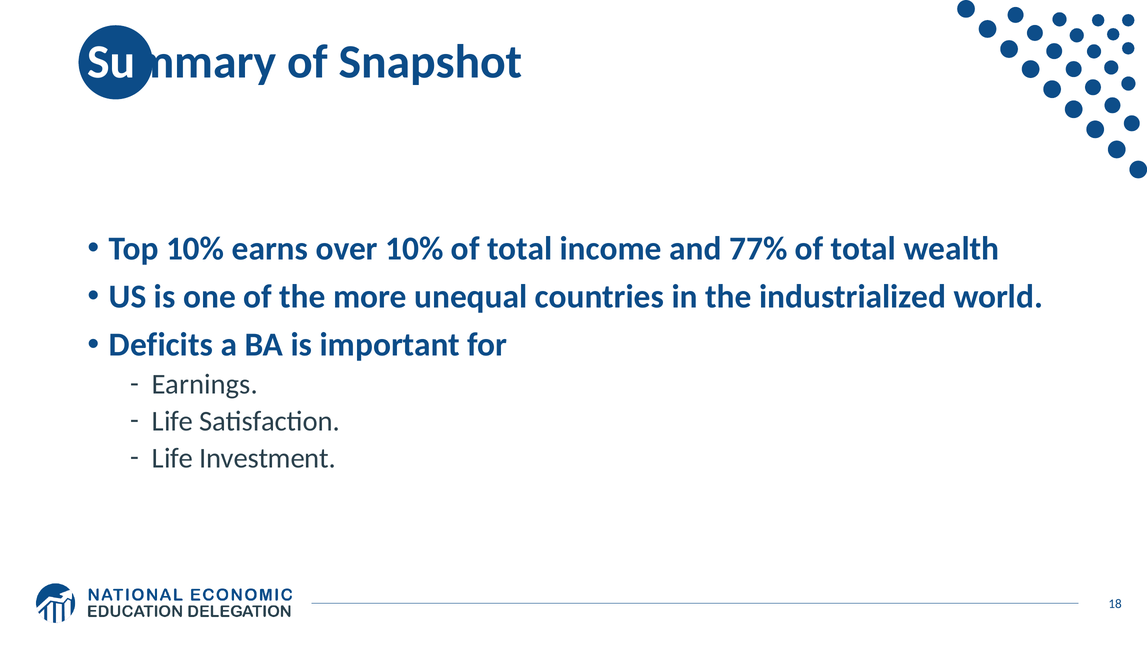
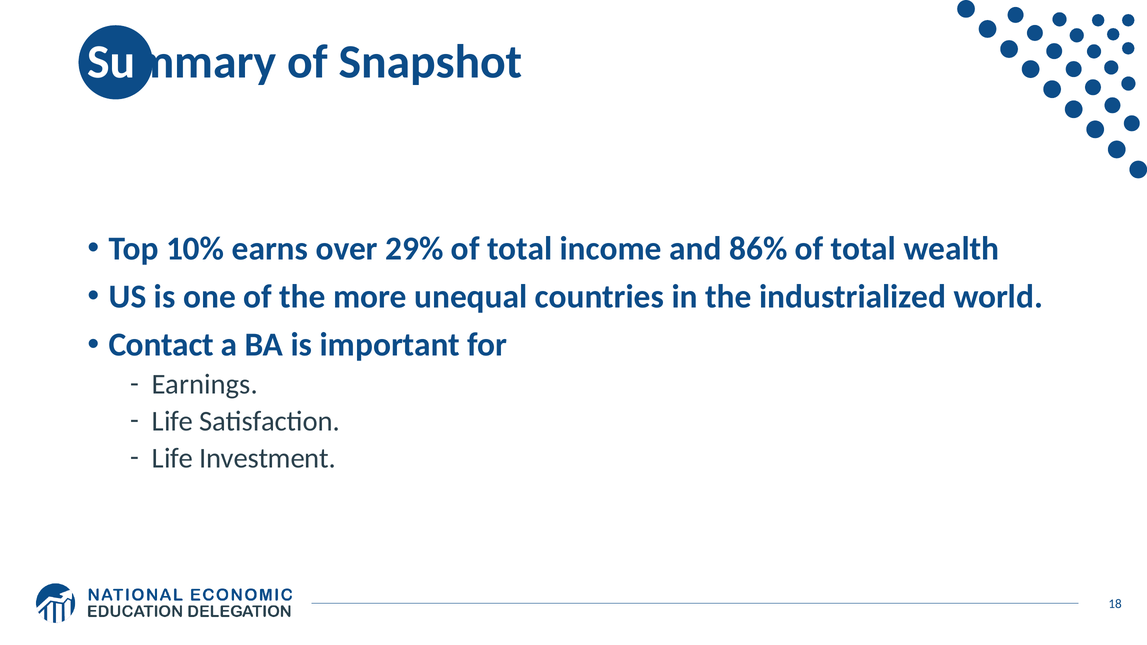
over 10%: 10% -> 29% (414, 249)
77%: 77% -> 86% (758, 249)
Deficits: Deficits -> Contact (161, 345)
